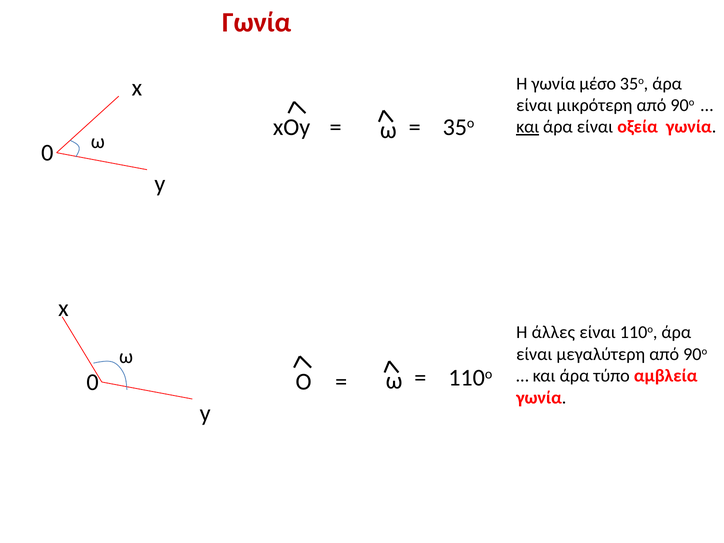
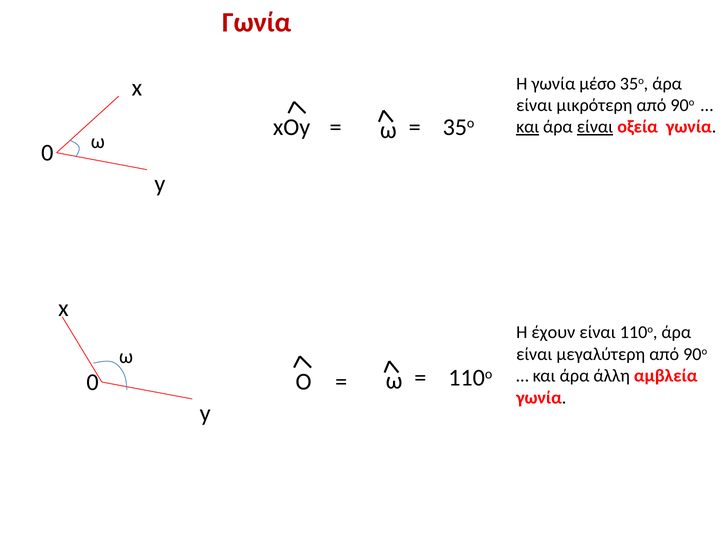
είναι underline: none -> present (595, 127)
άλλες: άλλες -> έχουν (553, 332)
τύπο: τύπο -> άλλη (612, 376)
